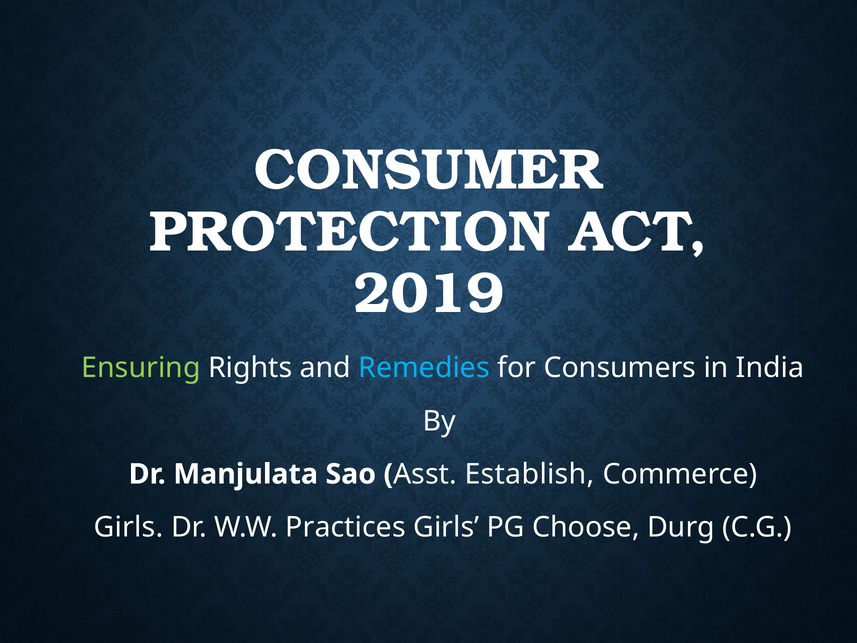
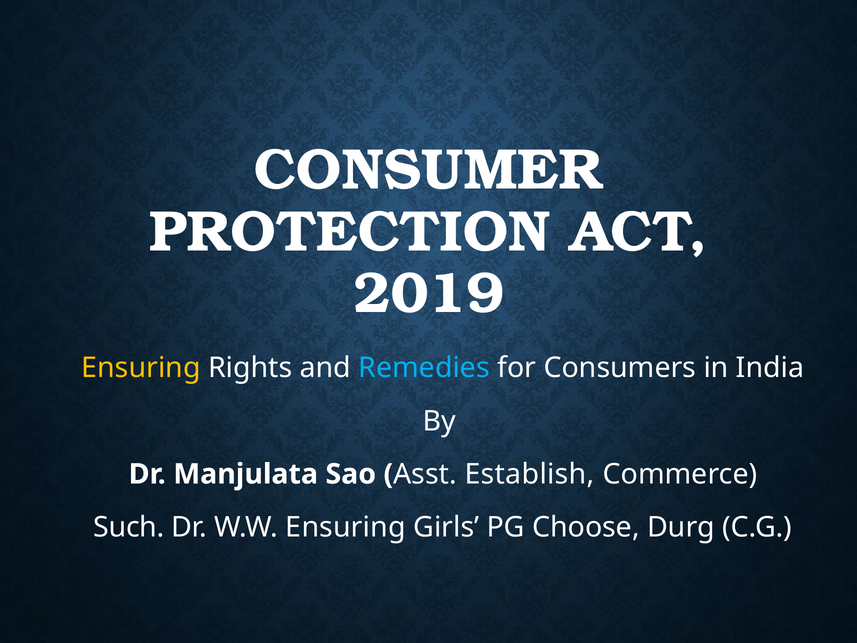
Ensuring colour: light green -> yellow (141, 368)
Girls: Girls -> Such (129, 527)
W.W Practices: Practices -> Ensuring (346, 527)
